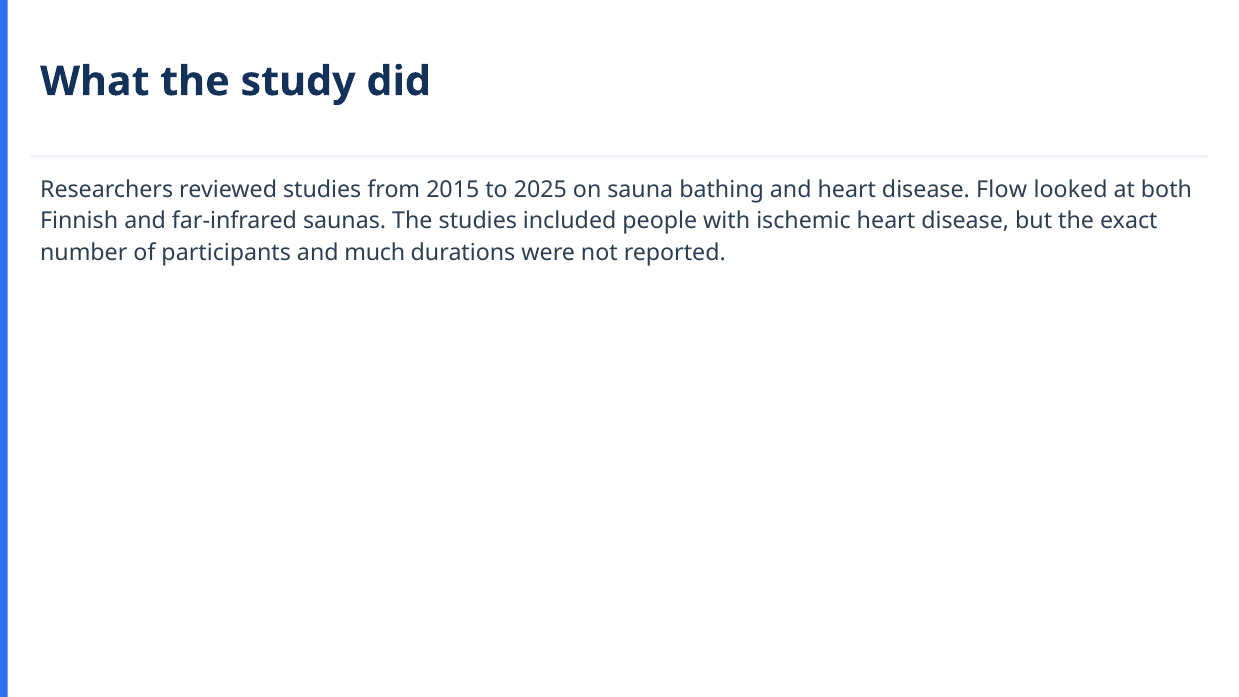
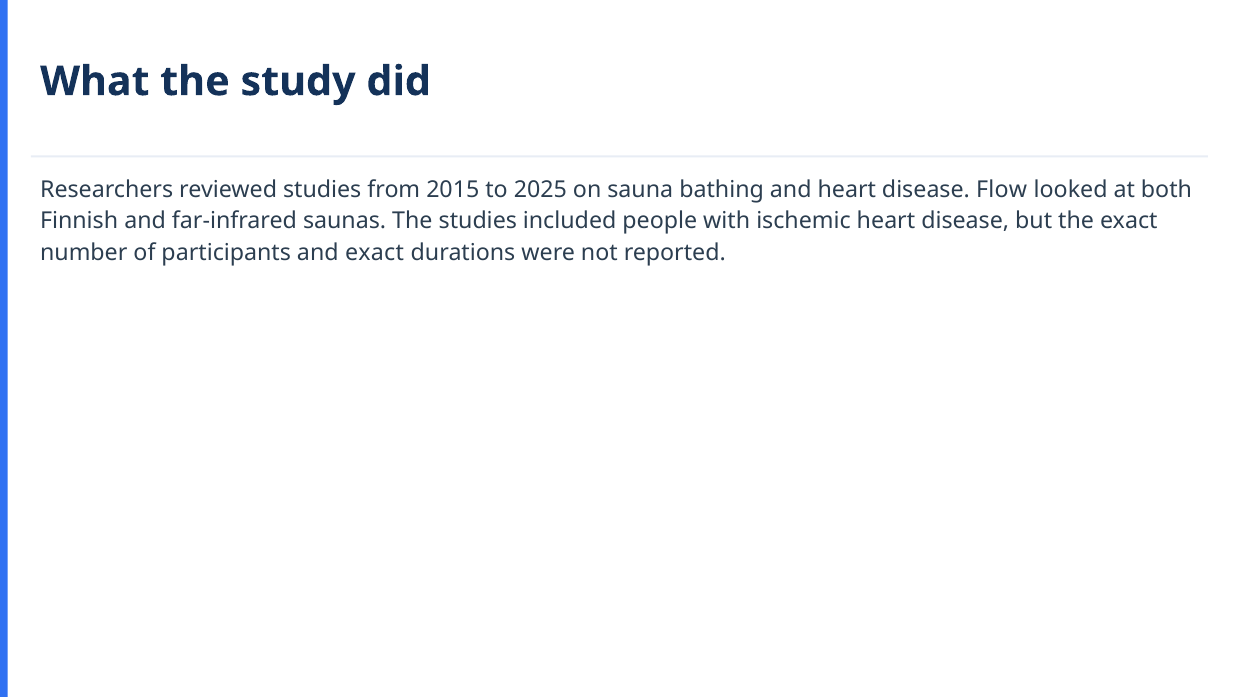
and much: much -> exact (375, 253)
